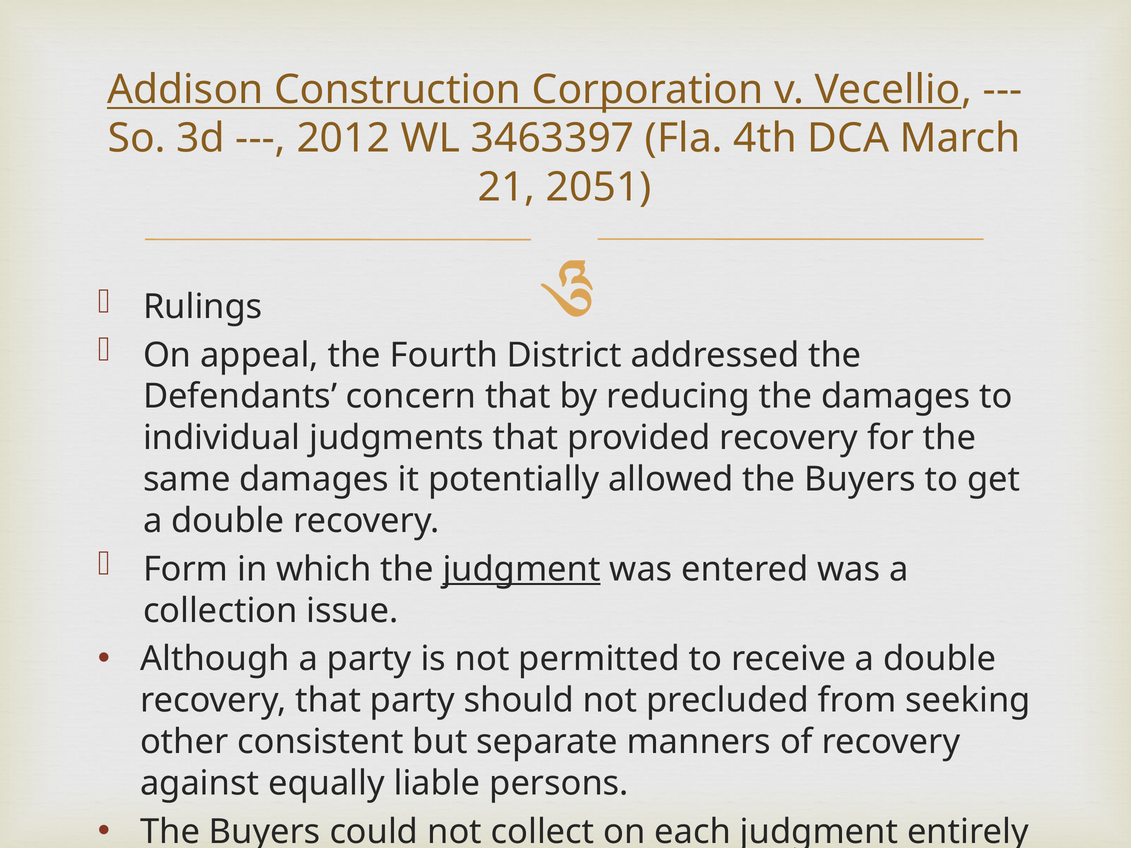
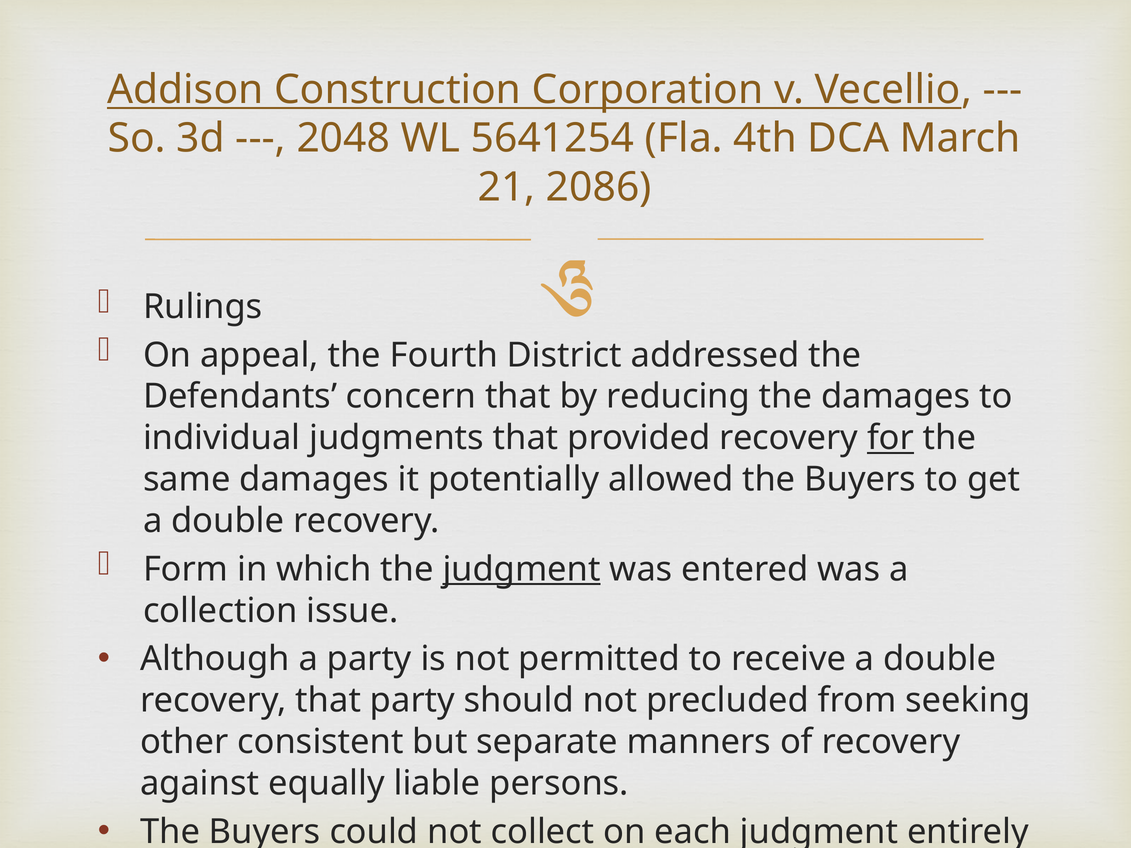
2012: 2012 -> 2048 (343, 139)
3463397: 3463397 -> 5641254 (553, 139)
2051: 2051 -> 2086 (599, 188)
for underline: none -> present (890, 438)
